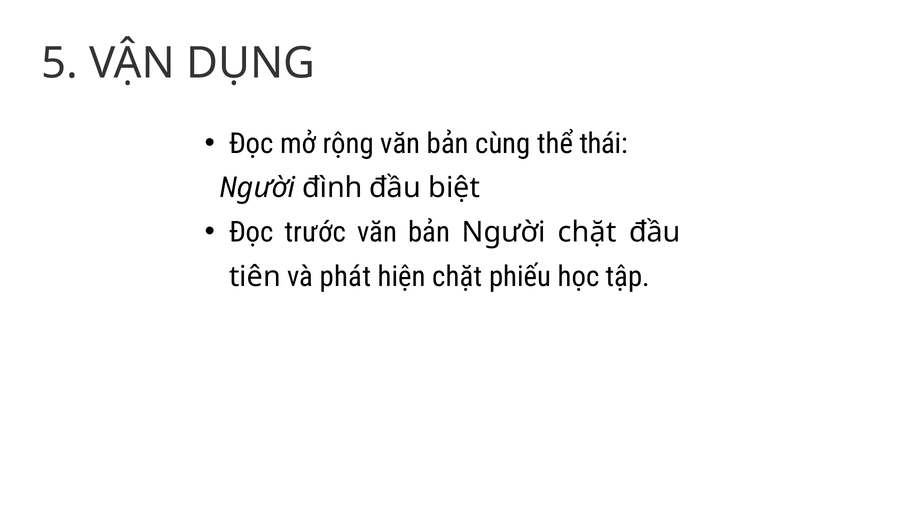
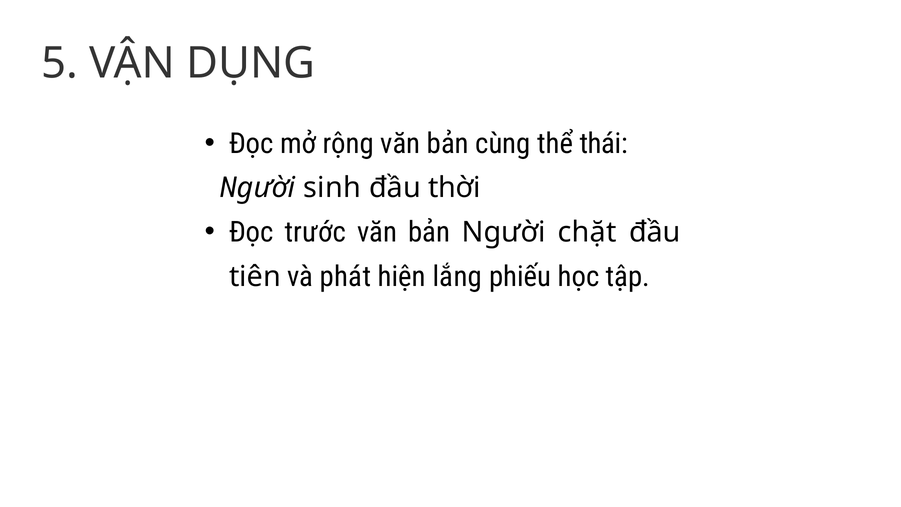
đình: đình -> sinh (332, 188)
biệt: biệt -> thời (454, 188)
hiện chặt: chặt -> lắng (457, 276)
